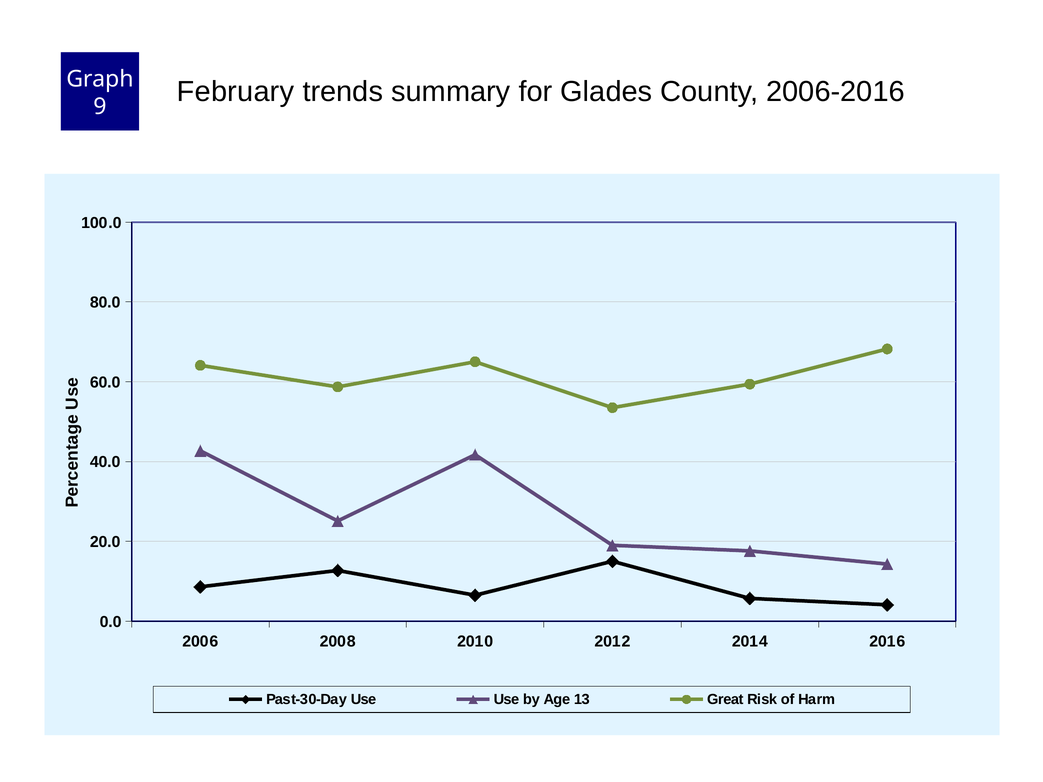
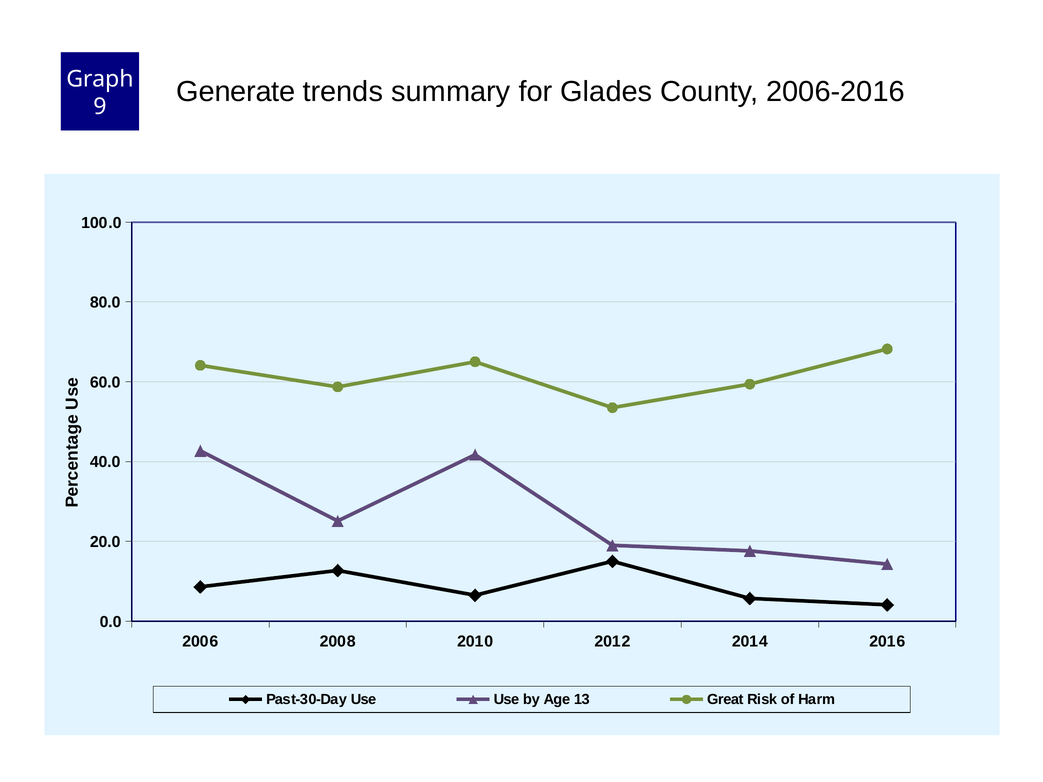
February: February -> Generate (236, 92)
